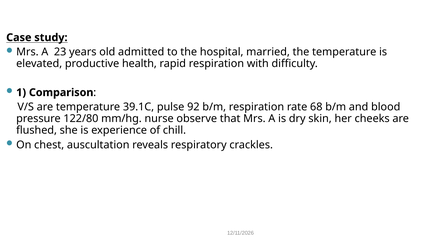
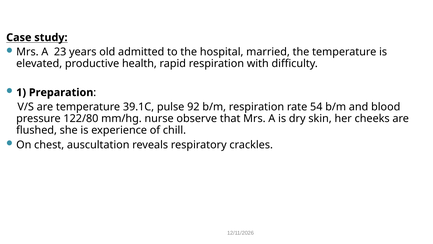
Comparison: Comparison -> Preparation (61, 92)
68: 68 -> 54 (316, 107)
